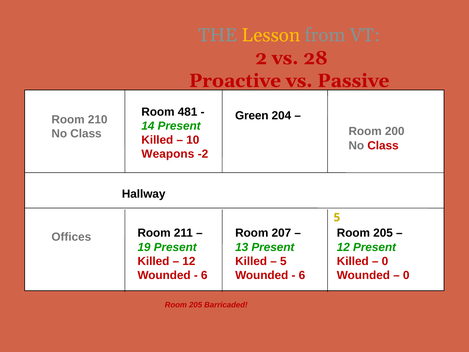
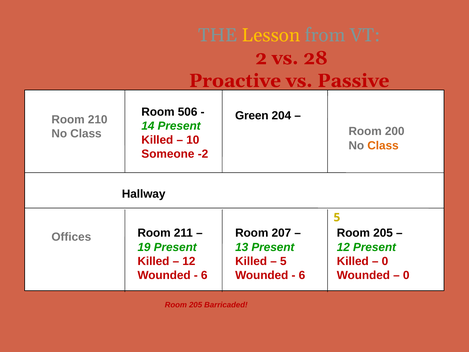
481: 481 -> 506 (188, 112)
Class colour: red -> orange (383, 145)
Weapons: Weapons -> Someone (168, 154)
